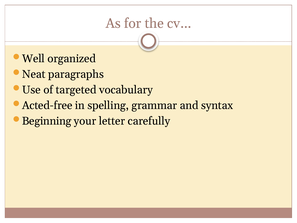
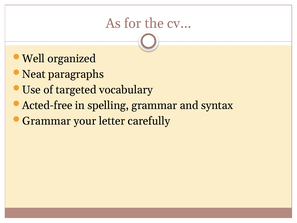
Beginning: Beginning -> Grammar (47, 121)
